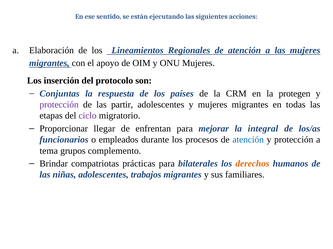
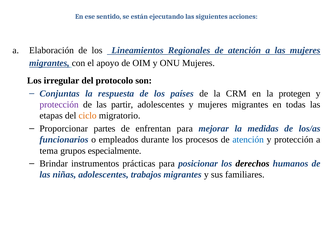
inserción: inserción -> irregular (62, 81)
ciclo colour: purple -> orange (88, 116)
llegar: llegar -> partes (104, 129)
integral: integral -> medidas (263, 129)
complemento: complemento -> especialmente (115, 151)
compatriotas: compatriotas -> instrumentos (95, 164)
bilaterales: bilaterales -> posicionar (198, 164)
derechos colour: orange -> black (252, 164)
